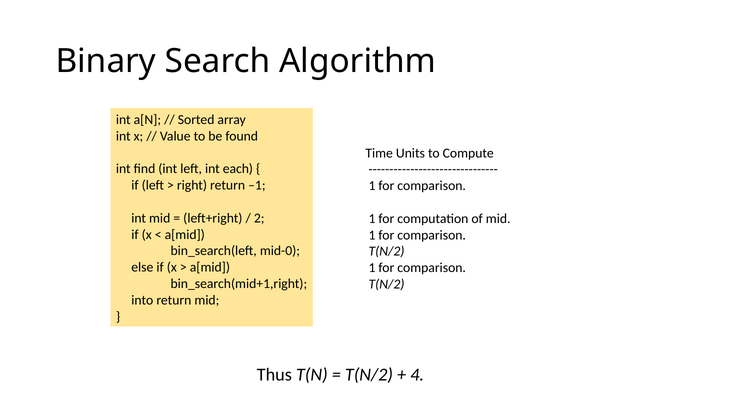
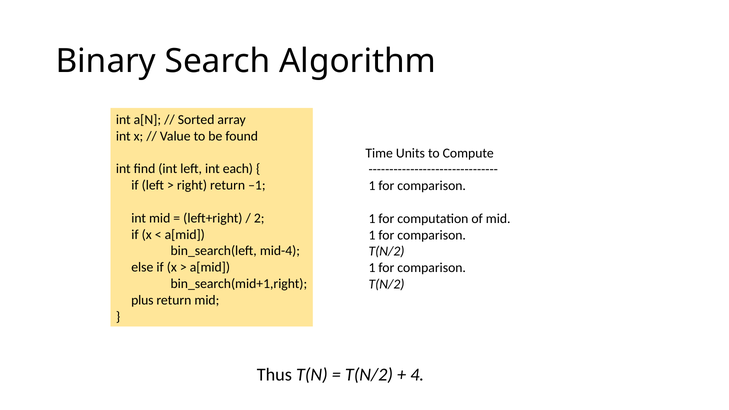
mid-0: mid-0 -> mid-4 (280, 251)
into: into -> plus (142, 300)
